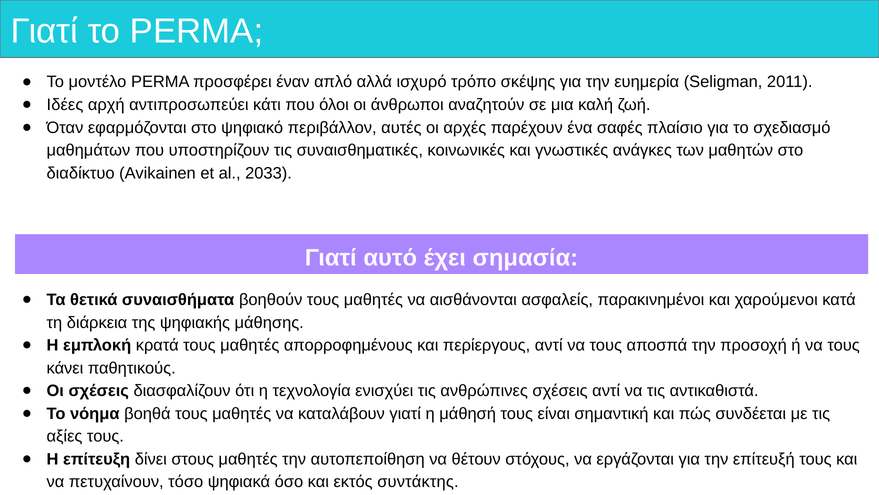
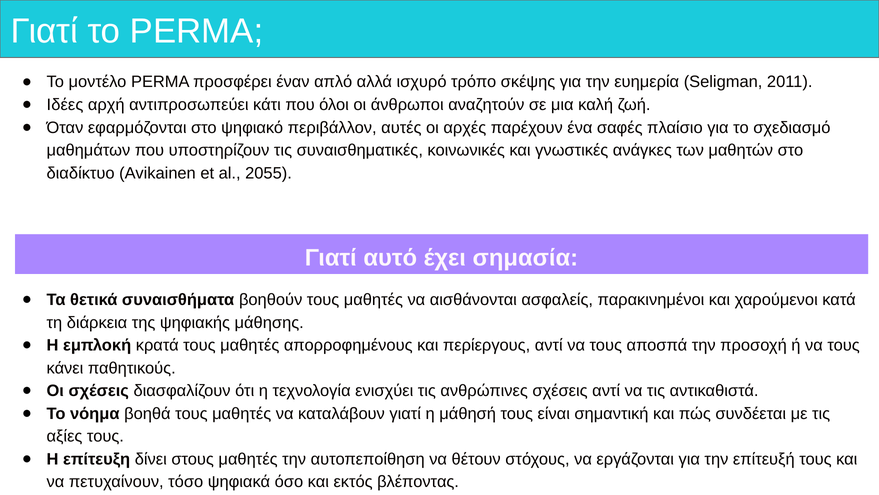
2033: 2033 -> 2055 (269, 173)
συντάκτης: συντάκτης -> βλέποντας (418, 481)
